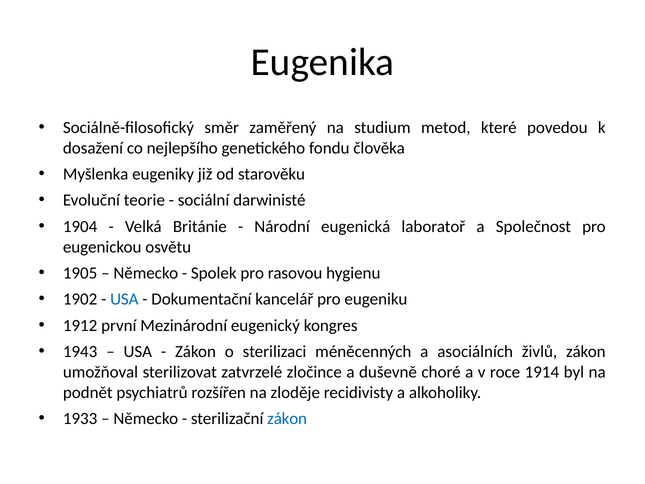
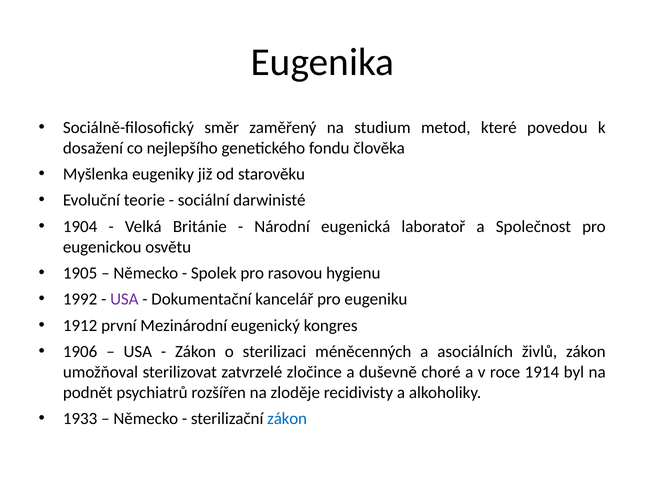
1902: 1902 -> 1992 (80, 299)
USA colour: blue -> purple (124, 299)
1943: 1943 -> 1906 (80, 351)
